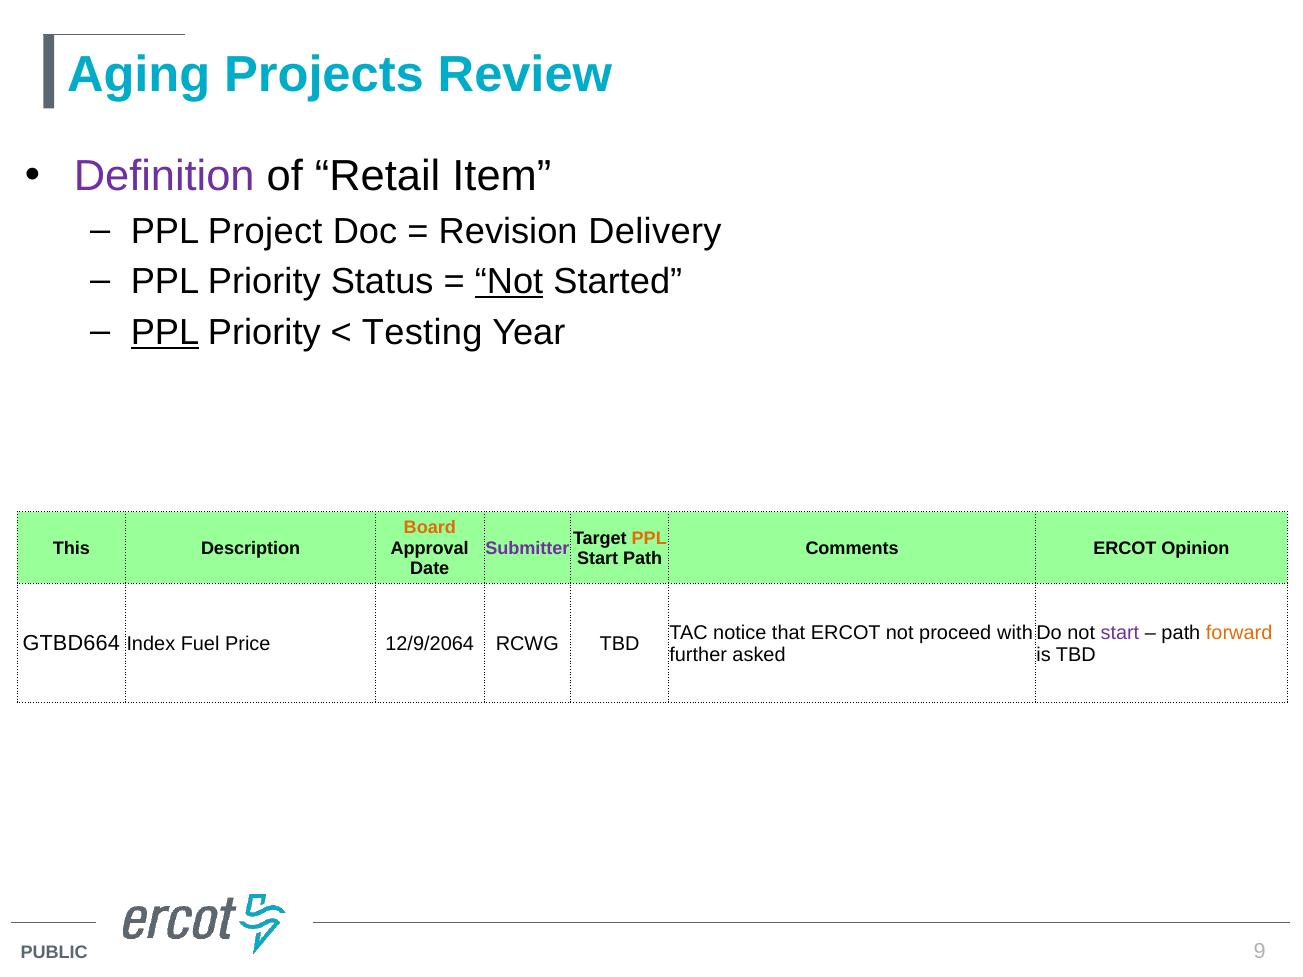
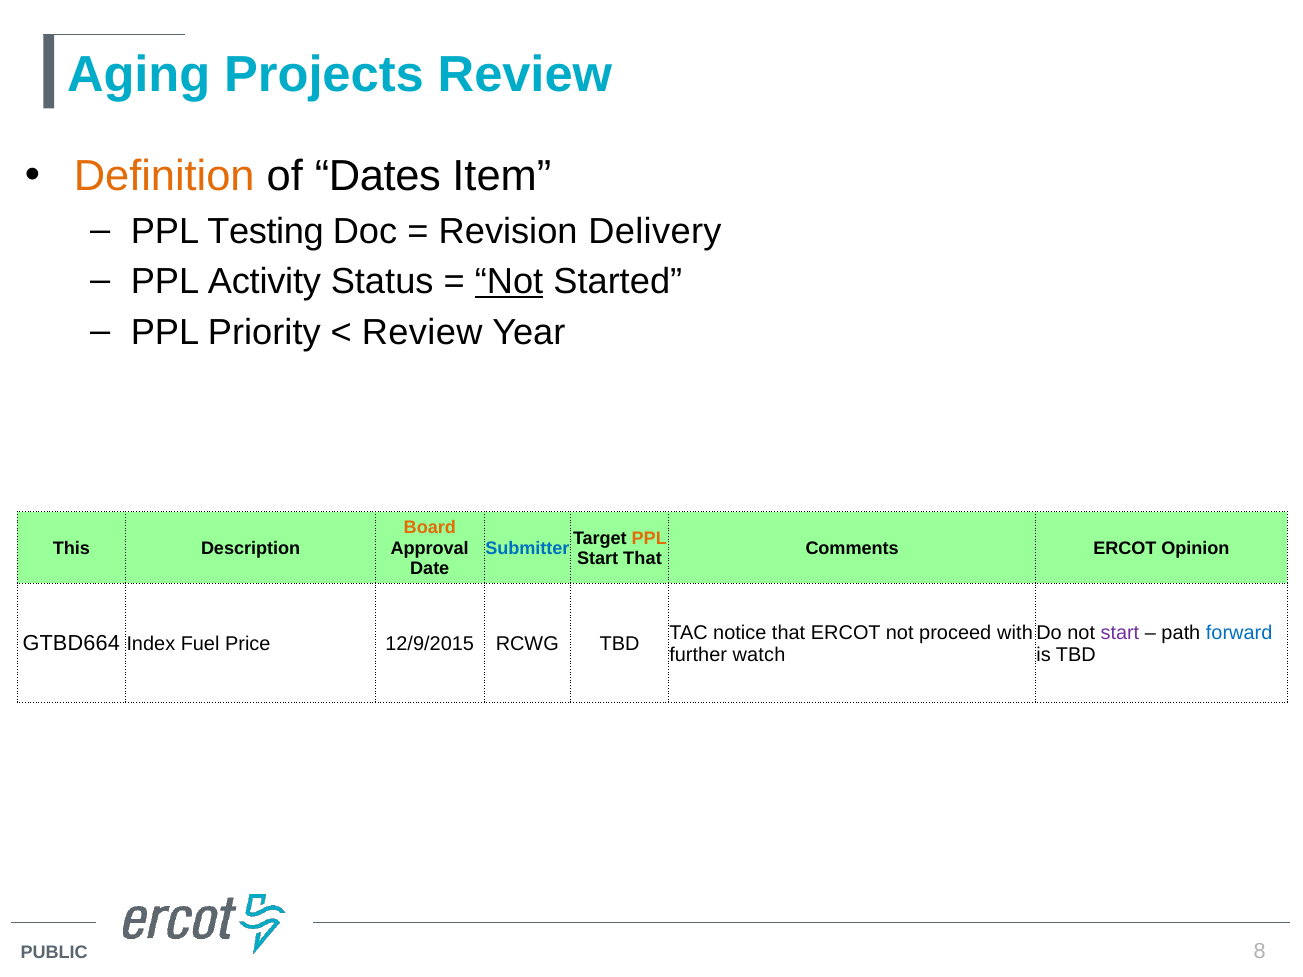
Definition colour: purple -> orange (164, 177)
Retail: Retail -> Dates (378, 177)
Project: Project -> Testing (266, 231)
Priority: Priority -> Activity (264, 282)
PPL underline: present -> none (165, 333)
Testing: Testing -> Review (422, 333)
Submitter colour: purple -> blue (527, 548)
Start Path: Path -> That (643, 558)
forward colour: orange -> blue (1239, 633)
12/9/2064: 12/9/2064 -> 12/9/2015 (430, 644)
asked: asked -> watch (759, 655)
9: 9 -> 8 (1260, 952)
